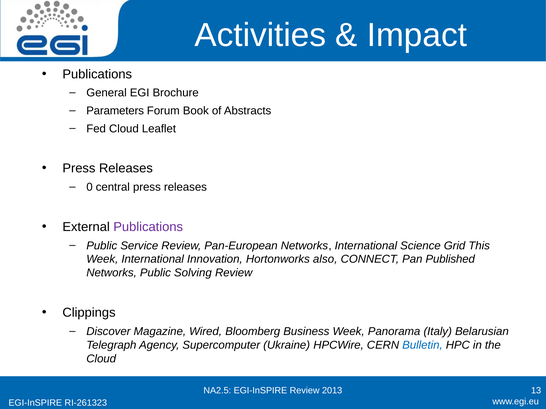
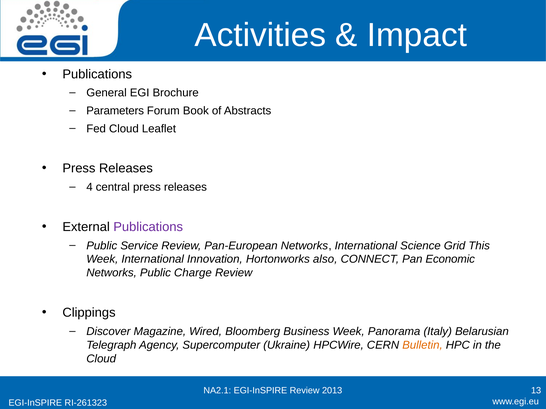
0: 0 -> 4 (90, 187)
Published: Published -> Economic (450, 260)
Solving: Solving -> Charge (193, 273)
Bulletin colour: blue -> orange (422, 345)
NA2.5: NA2.5 -> NA2.1 (217, 391)
